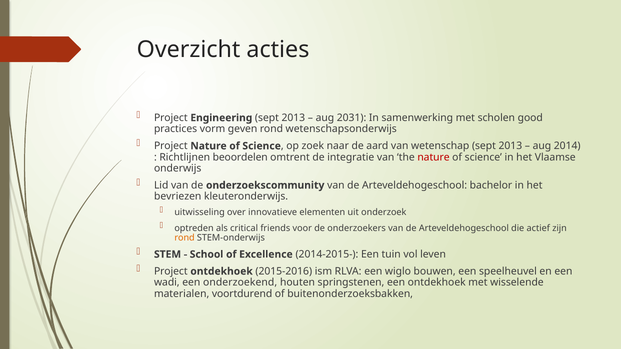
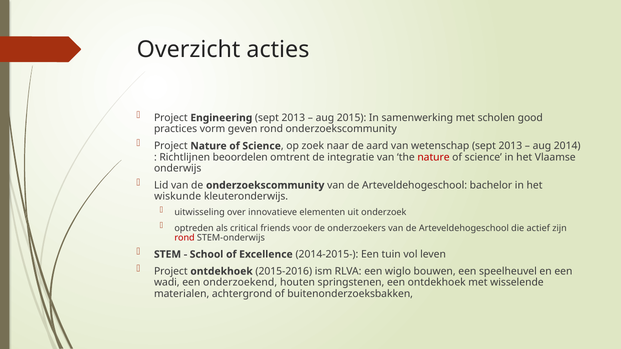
2031: 2031 -> 2015 (352, 118)
rond wetenschapsonderwijs: wetenschapsonderwijs -> onderzoekscommunity (341, 129)
bevriezen: bevriezen -> wiskunde (178, 197)
rond colour: orange -> red (185, 238)
voortdurend: voortdurend -> achtergrond (242, 294)
